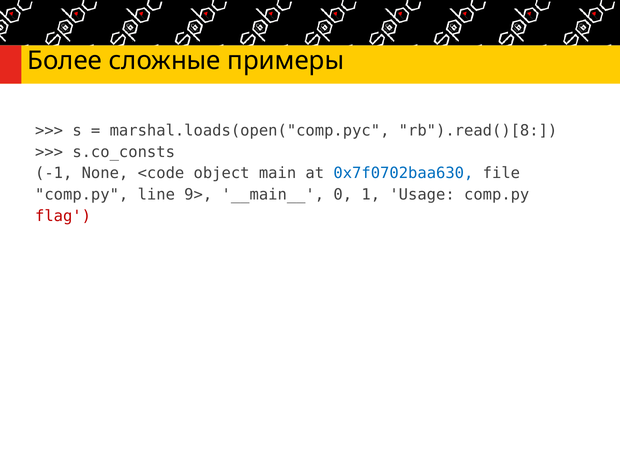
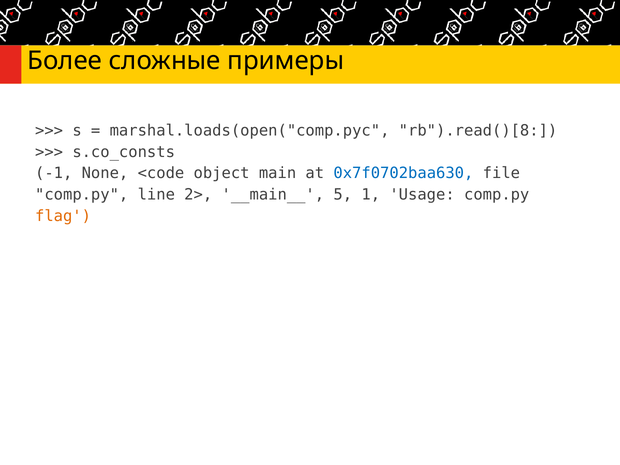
9>: 9> -> 2> (198, 195)
0: 0 -> 5 (343, 195)
flag colour: red -> orange (63, 216)
